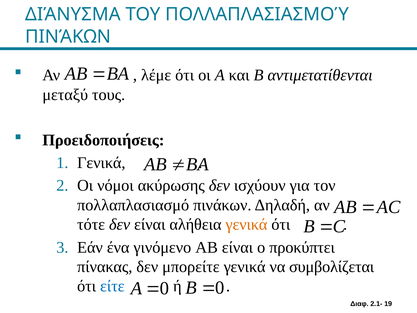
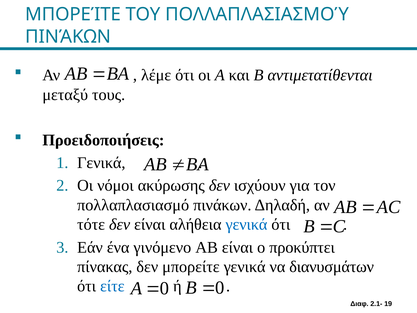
ΔΙΆΝΥΣΜΑ: ΔΙΆΝΥΣΜΑ -> ΜΠΟΡΕΊΤΕ (73, 14)
γενικά colour: orange -> blue (246, 224)
συμβολίζεται: συμβολίζεται -> διανυσμάτων (332, 267)
